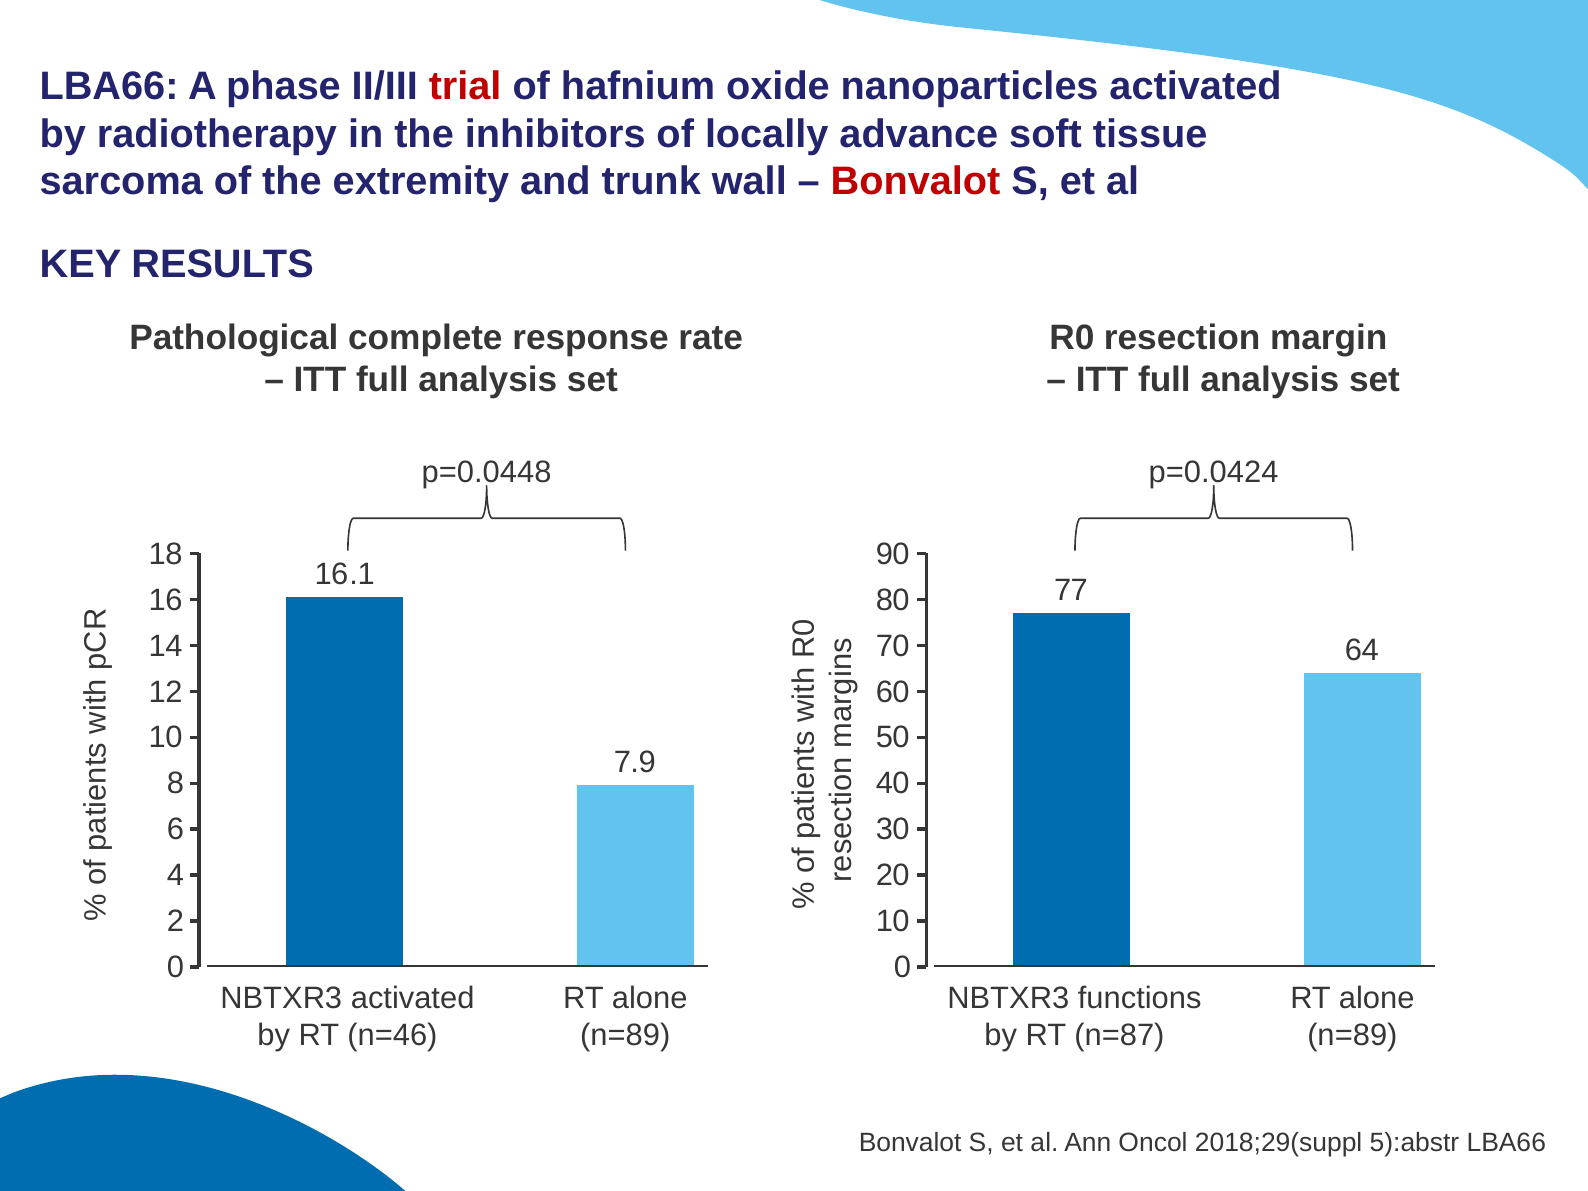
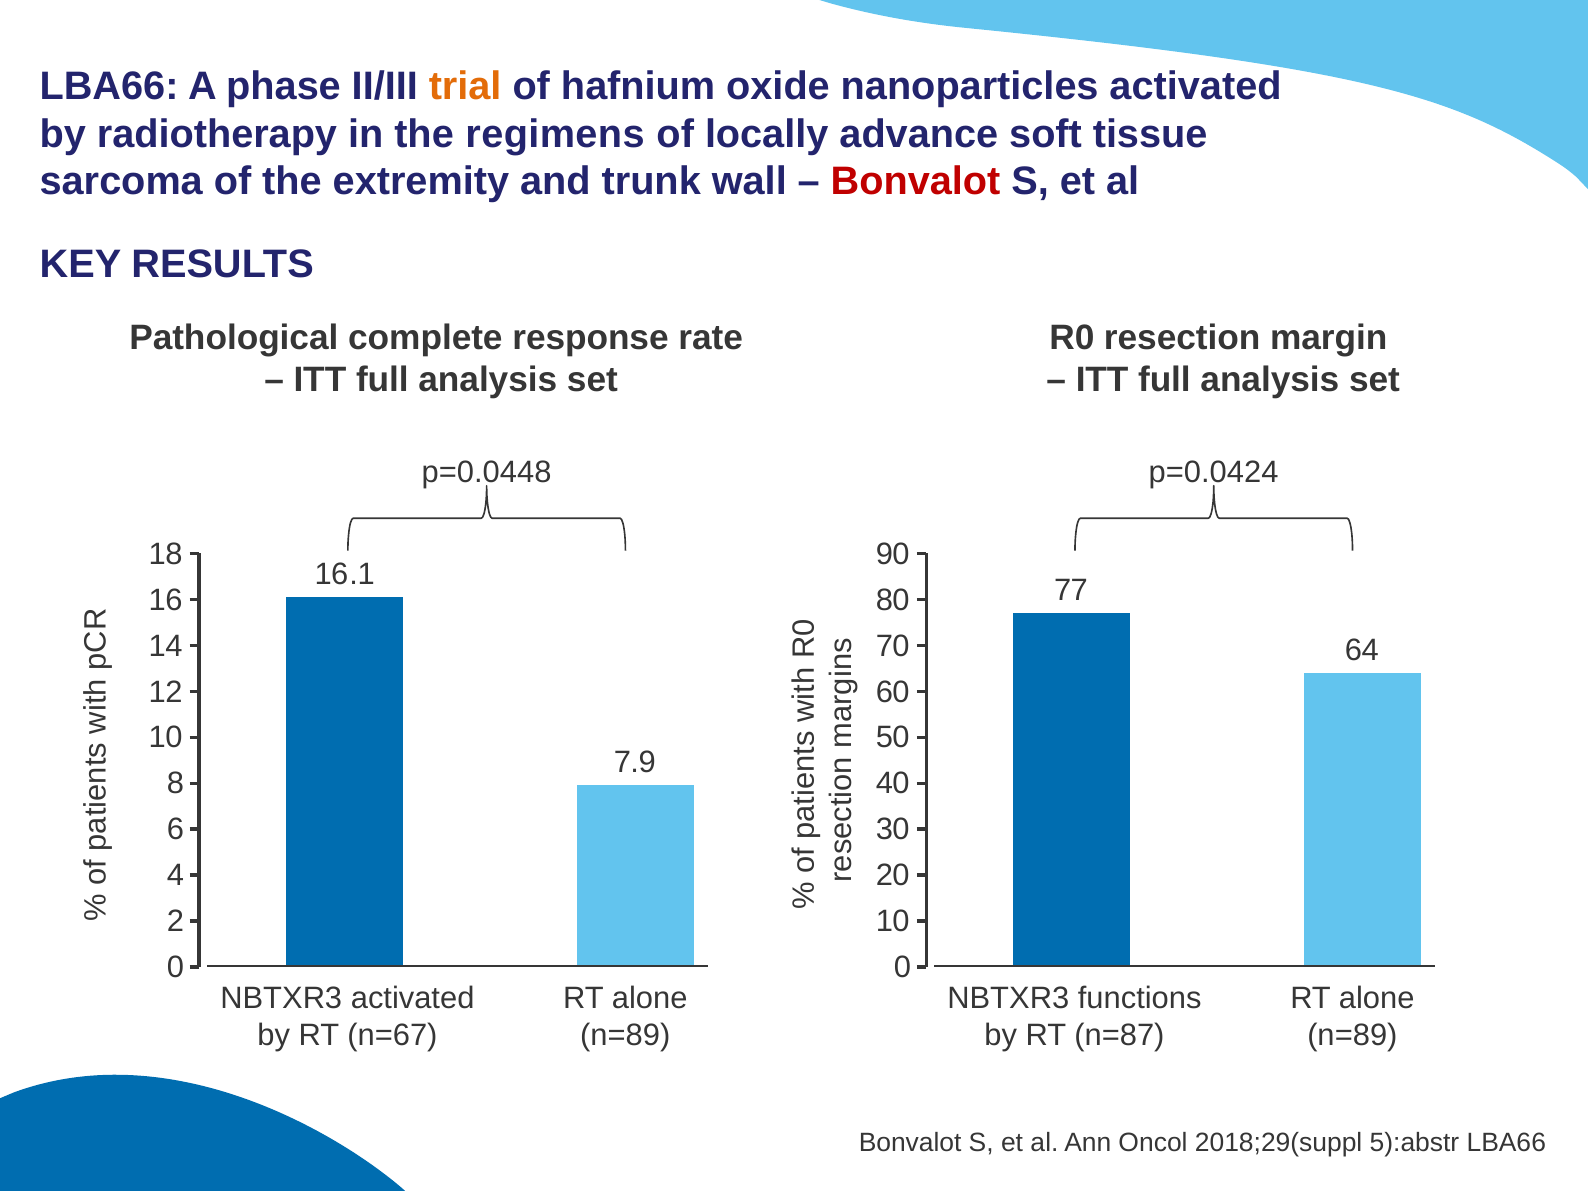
trial colour: red -> orange (465, 87)
inhibitors: inhibitors -> regimens (555, 134)
n=46: n=46 -> n=67 (392, 1035)
